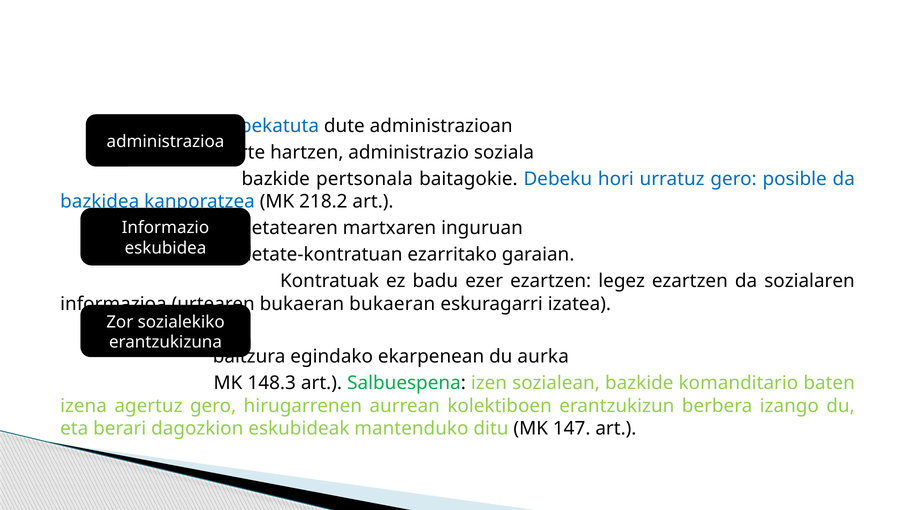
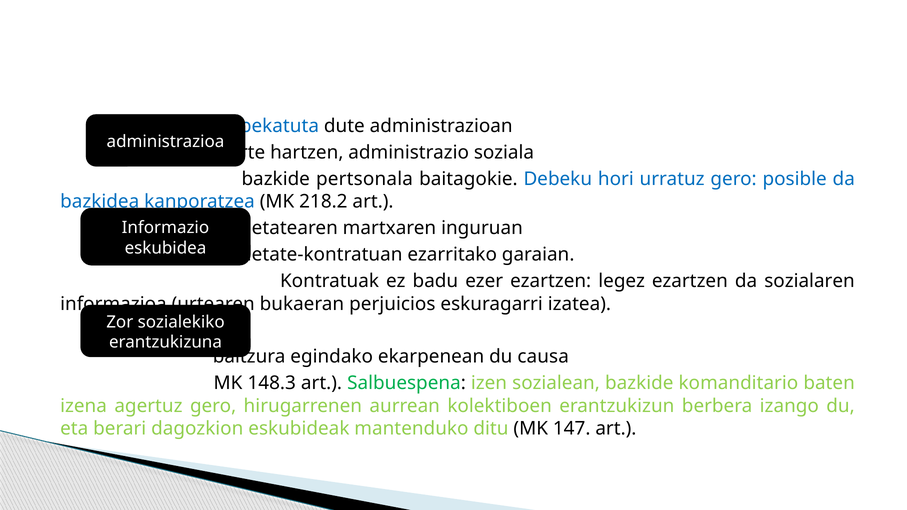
bukaeran bukaeran: bukaeran -> perjuicios (392, 304)
aurka: aurka -> causa (543, 357)
